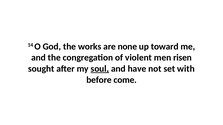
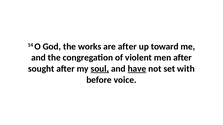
are none: none -> after (127, 47)
men risen: risen -> after (183, 58)
have underline: none -> present (137, 69)
come: come -> voice (125, 80)
